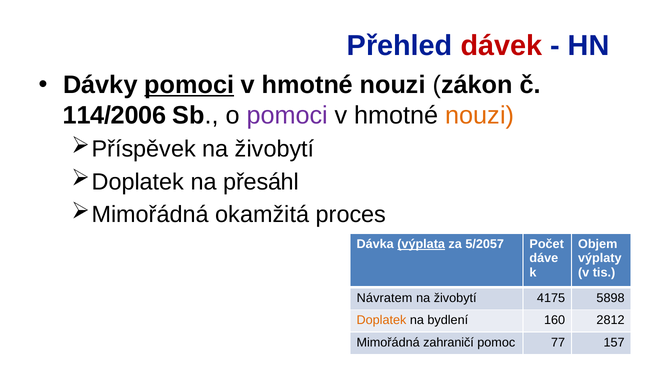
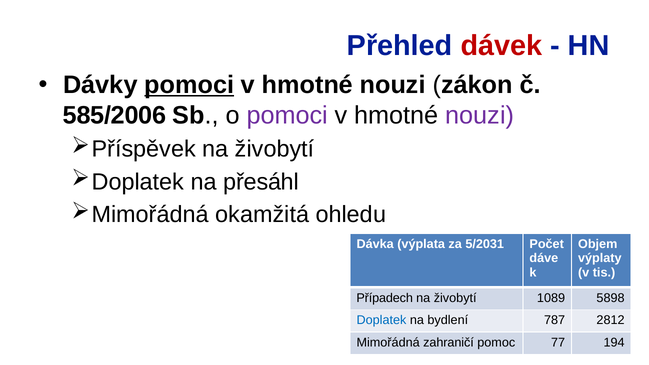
114/2006: 114/2006 -> 585/2006 (115, 115)
nouzi colour: orange -> purple (480, 115)
proces: proces -> ohledu (351, 215)
výplata underline: present -> none (421, 244)
5/2057: 5/2057 -> 5/2031 (485, 244)
Návratem: Návratem -> Případech (385, 298)
4175: 4175 -> 1089 (551, 298)
Doplatek colour: orange -> blue (381, 320)
160: 160 -> 787 (555, 320)
157: 157 -> 194 (614, 343)
